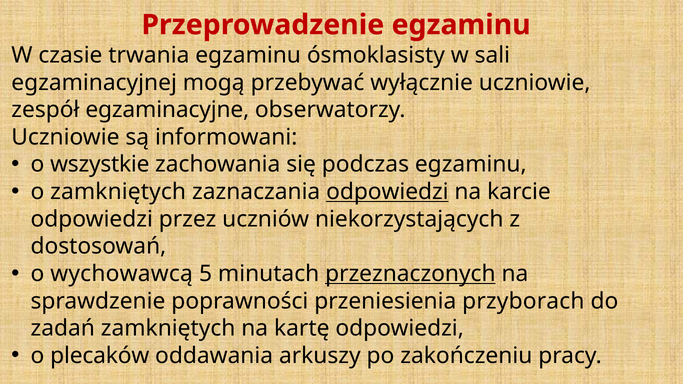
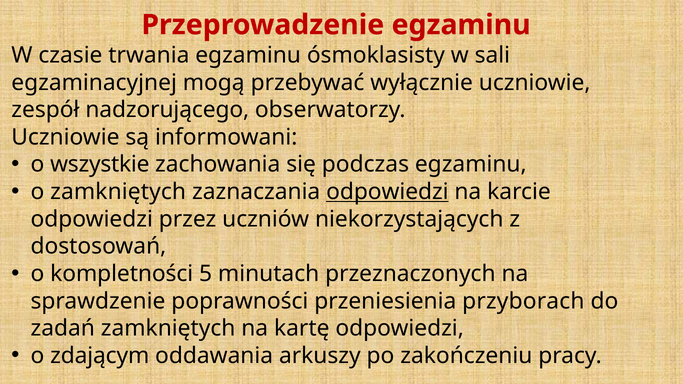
egzaminacyjne: egzaminacyjne -> nadzorującego (167, 110)
wychowawcą: wychowawcą -> kompletności (122, 274)
przeznaczonych underline: present -> none (410, 274)
plecaków: plecaków -> zdającym (100, 356)
